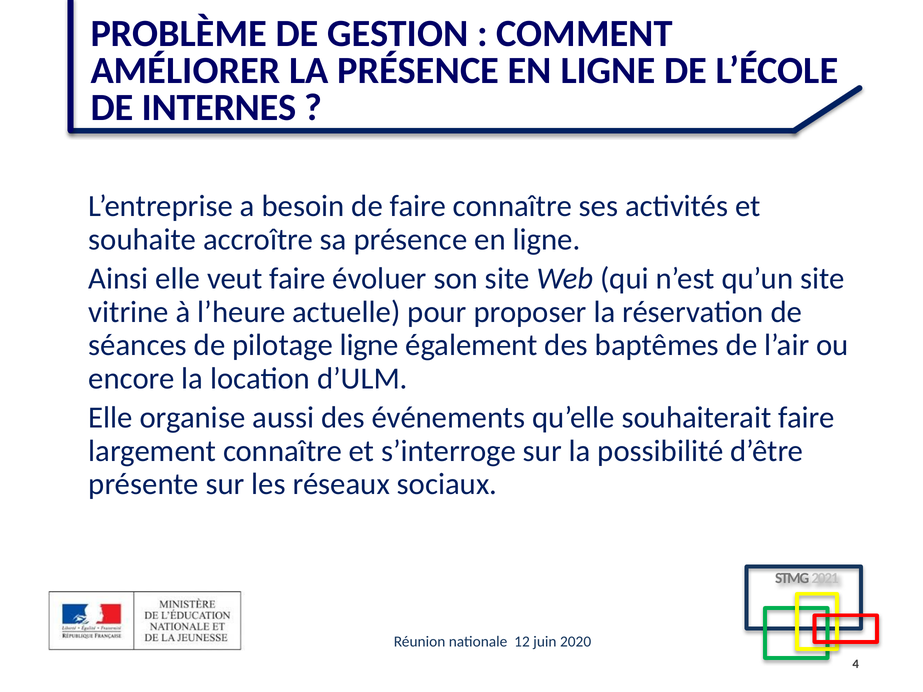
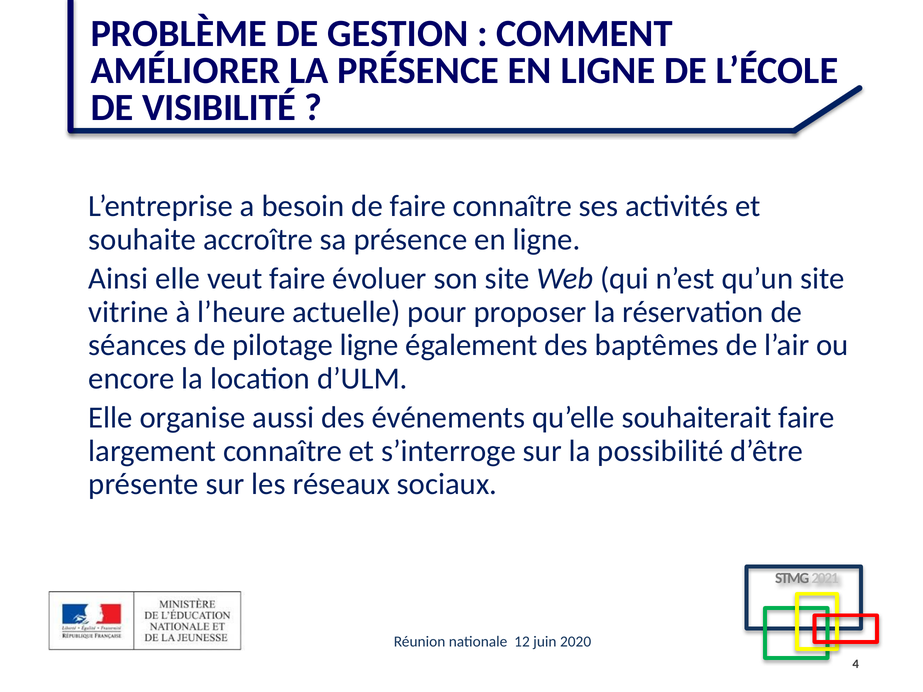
INTERNES: INTERNES -> VISIBILITÉ (219, 108)
